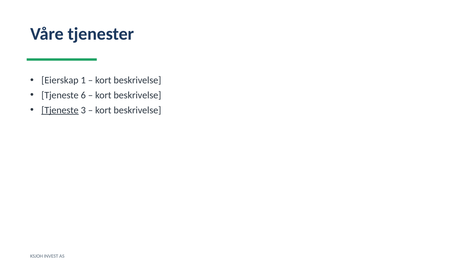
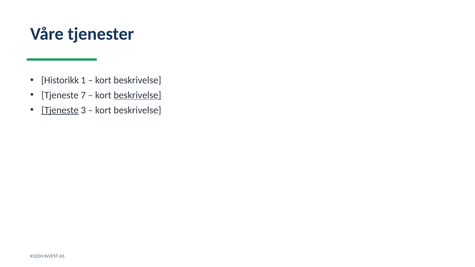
Eierskap: Eierskap -> Historikk (60, 80)
6: 6 -> 7 (83, 95)
beskrivelse underline: none -> present (137, 95)
